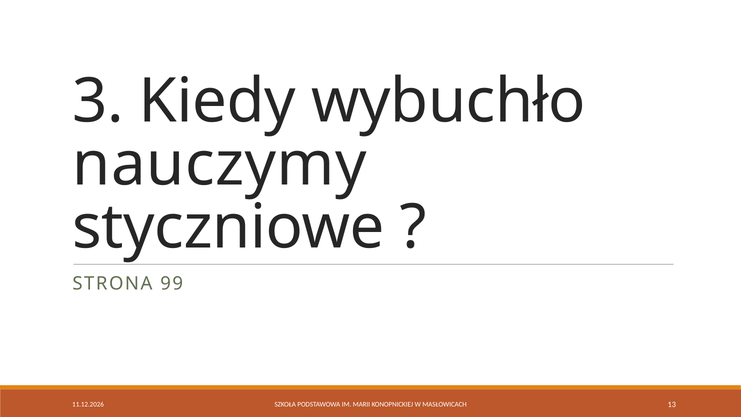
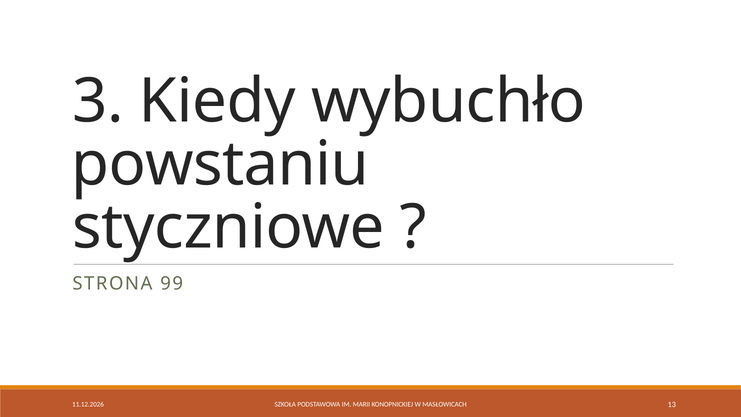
nauczymy: nauczymy -> powstaniu (220, 164)
